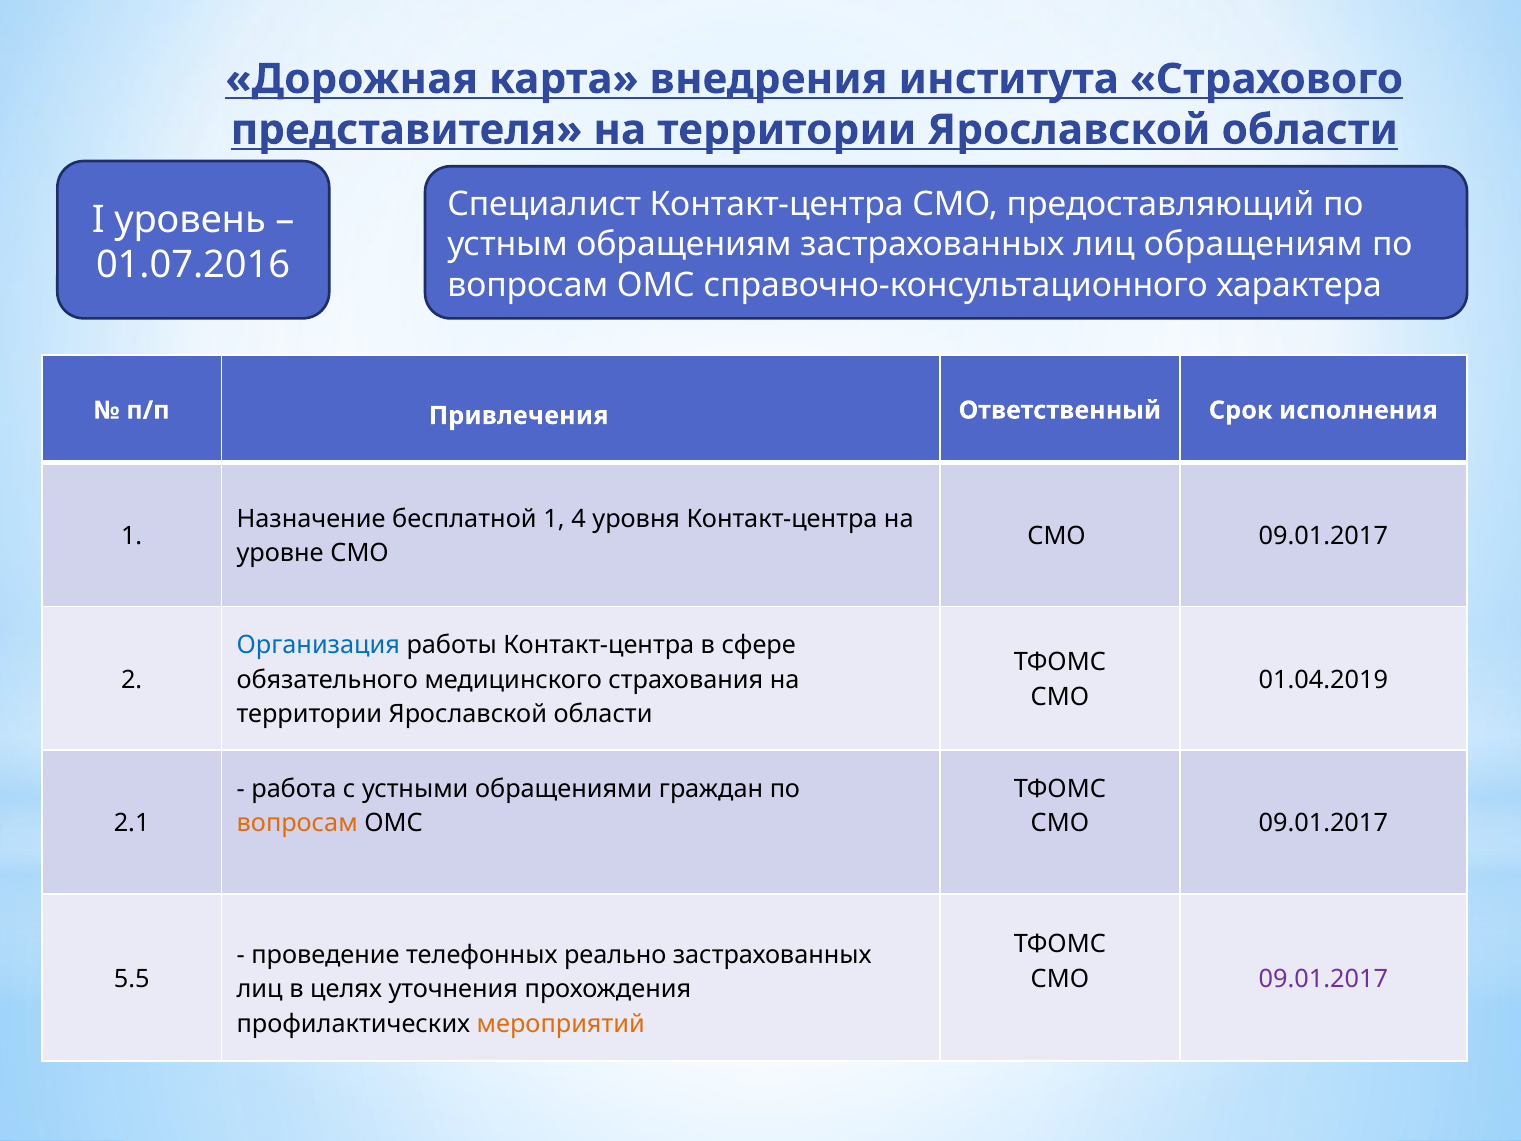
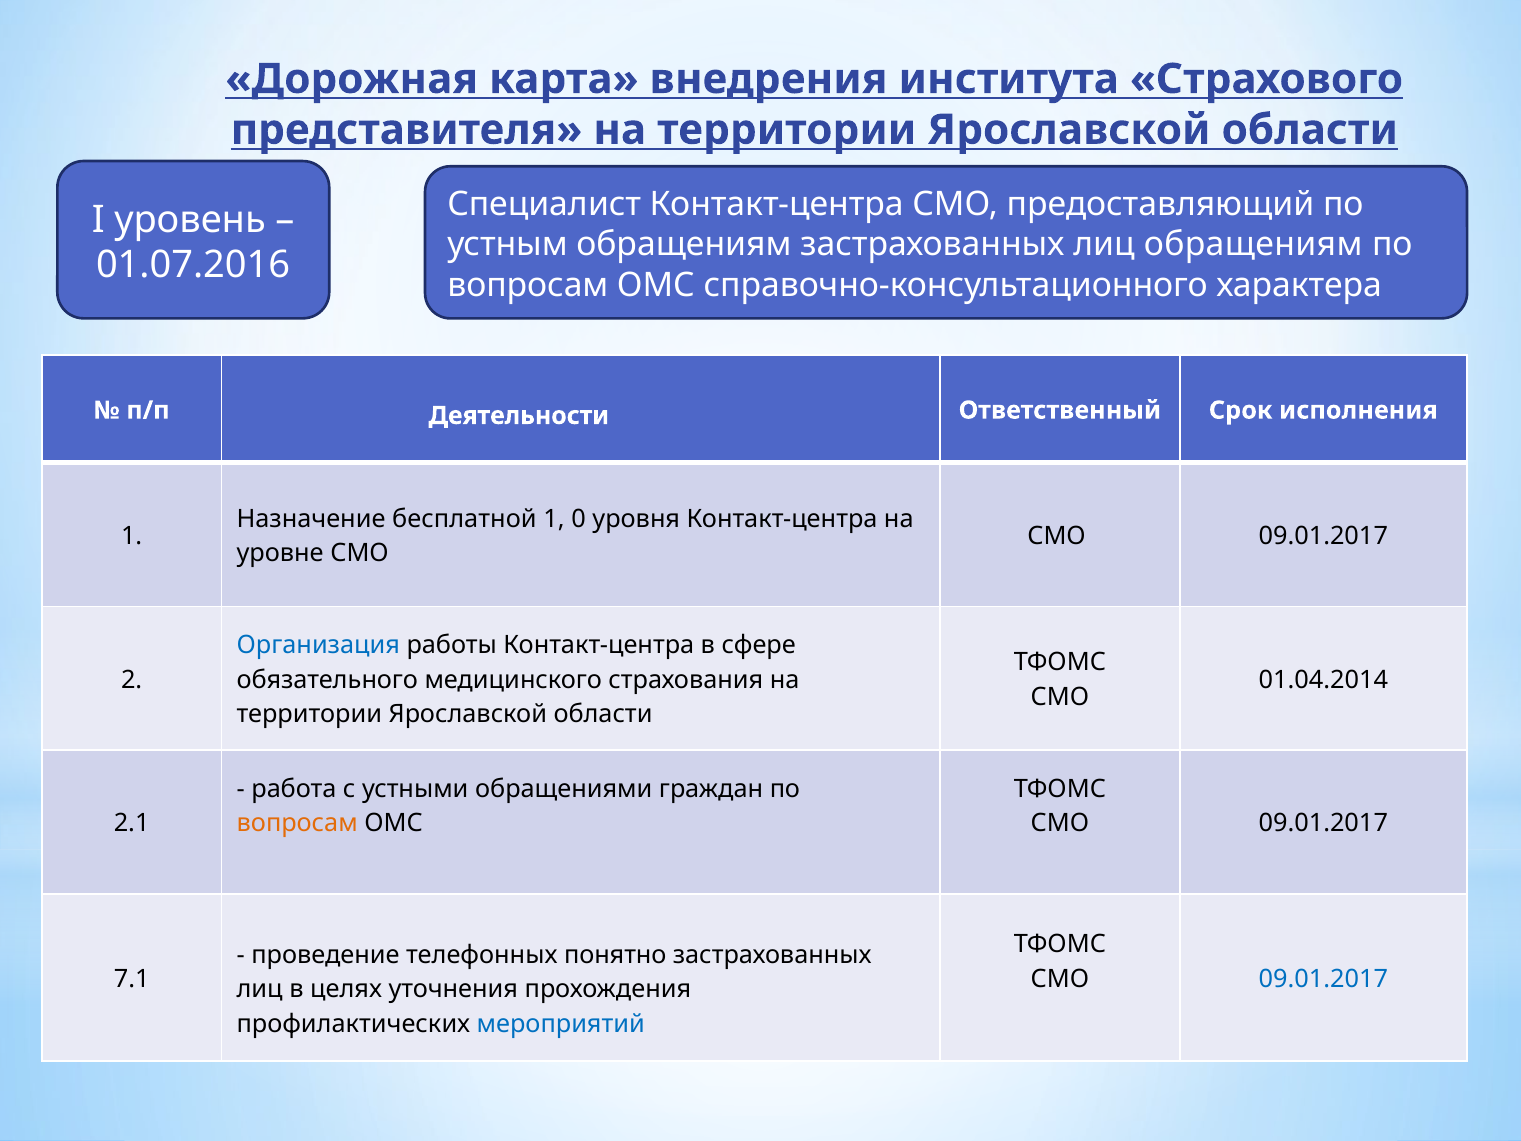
Привлечения: Привлечения -> Деятельности (519, 416)
4: 4 -> 0 (579, 519)
01.04.2019: 01.04.2019 -> 01.04.2014 (1323, 680)
реально: реально -> понятно (615, 955)
5.5: 5.5 -> 7.1 (132, 979)
09.01.2017 colour: purple -> blue (1323, 979)
мероприятий colour: orange -> blue (561, 1024)
